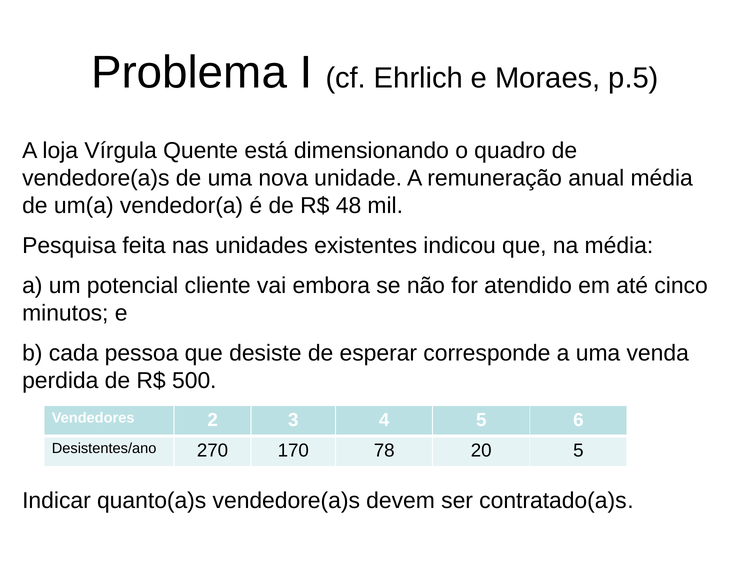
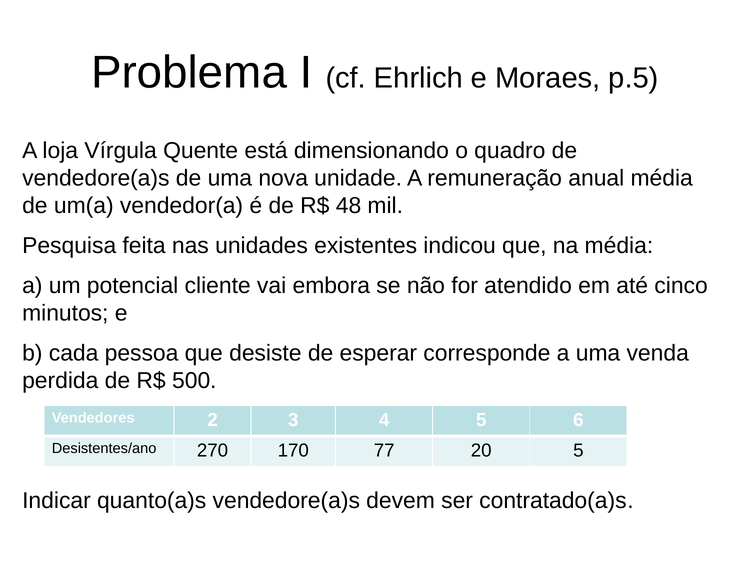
78: 78 -> 77 (384, 450)
